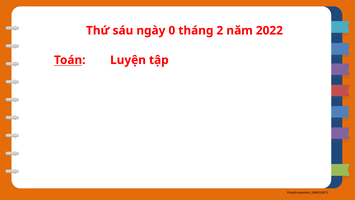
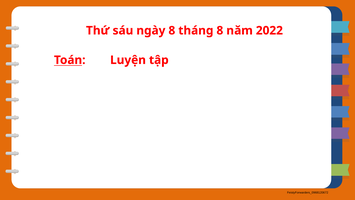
ngày 0: 0 -> 8 (172, 30)
tháng 2: 2 -> 8 (220, 30)
